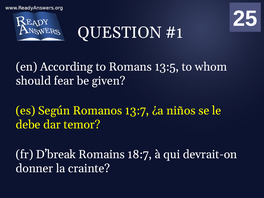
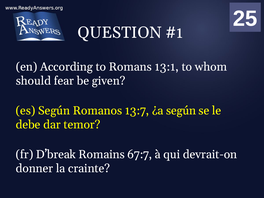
13:5: 13:5 -> 13:1 (167, 67)
¿a niños: niños -> según (181, 111)
18:7: 18:7 -> 67:7 (140, 154)
